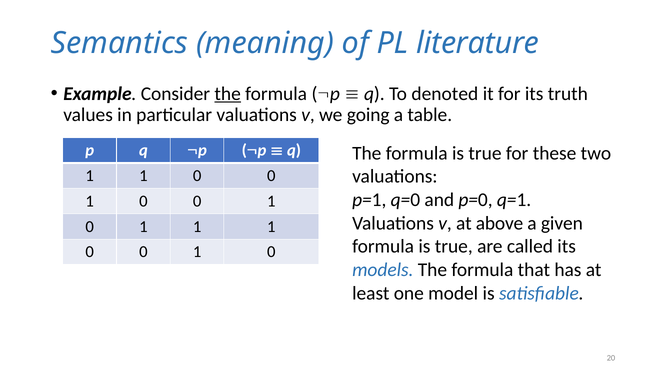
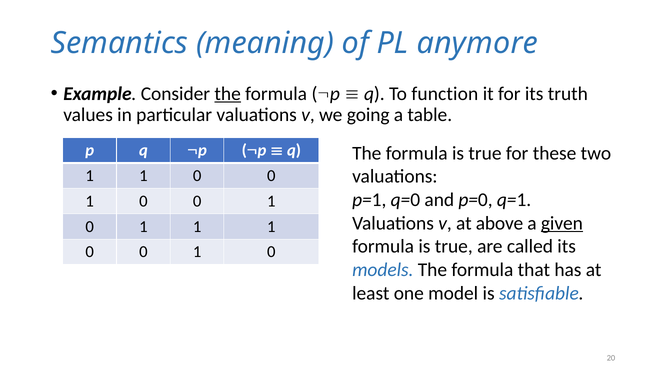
literature: literature -> anymore (477, 43)
denoted: denoted -> function (445, 94)
given underline: none -> present (562, 223)
